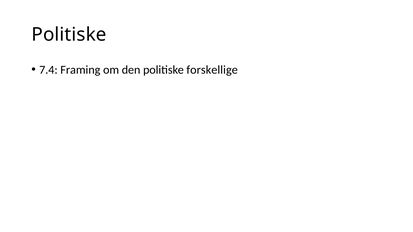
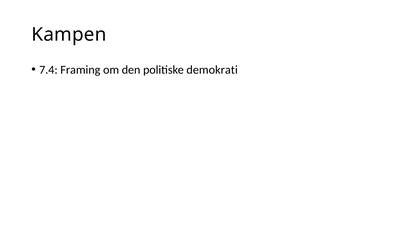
Politiske: Politiske -> Kampen (69, 35)
forskellige: forskellige -> demokrati (212, 70)
